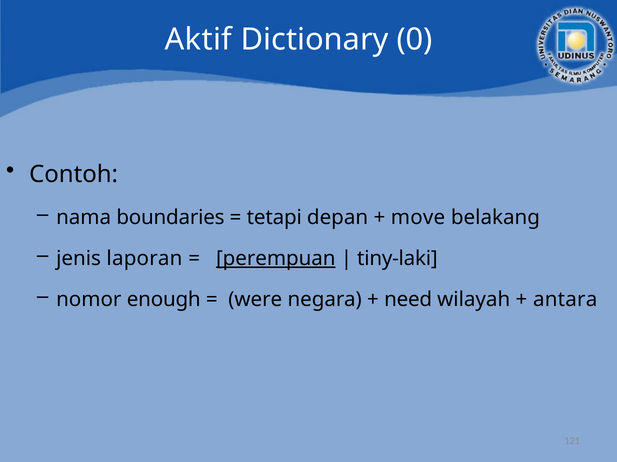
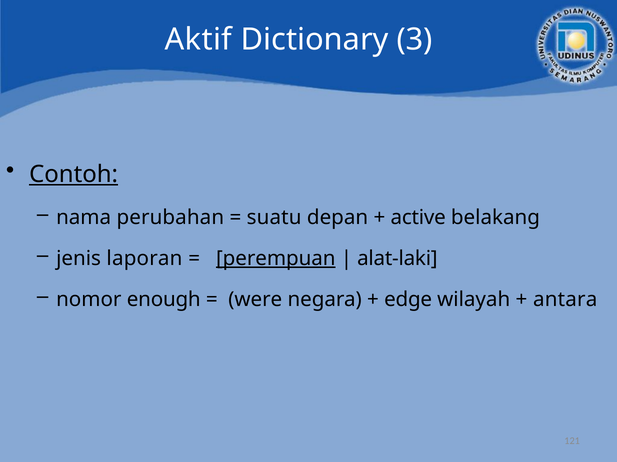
0: 0 -> 3 (415, 40)
Contoh underline: none -> present (74, 175)
boundaries: boundaries -> perubahan (170, 218)
tetapi: tetapi -> suatu (274, 218)
move: move -> active (418, 218)
tiny-laki: tiny-laki -> alat-laki (397, 259)
need: need -> edge (408, 300)
